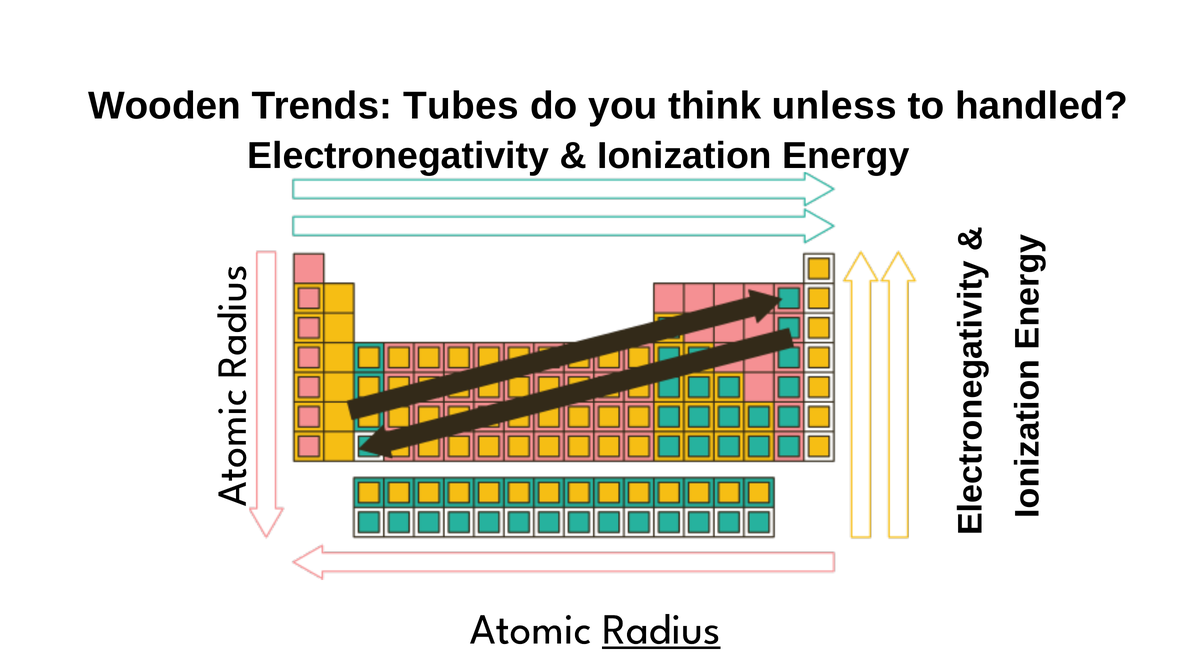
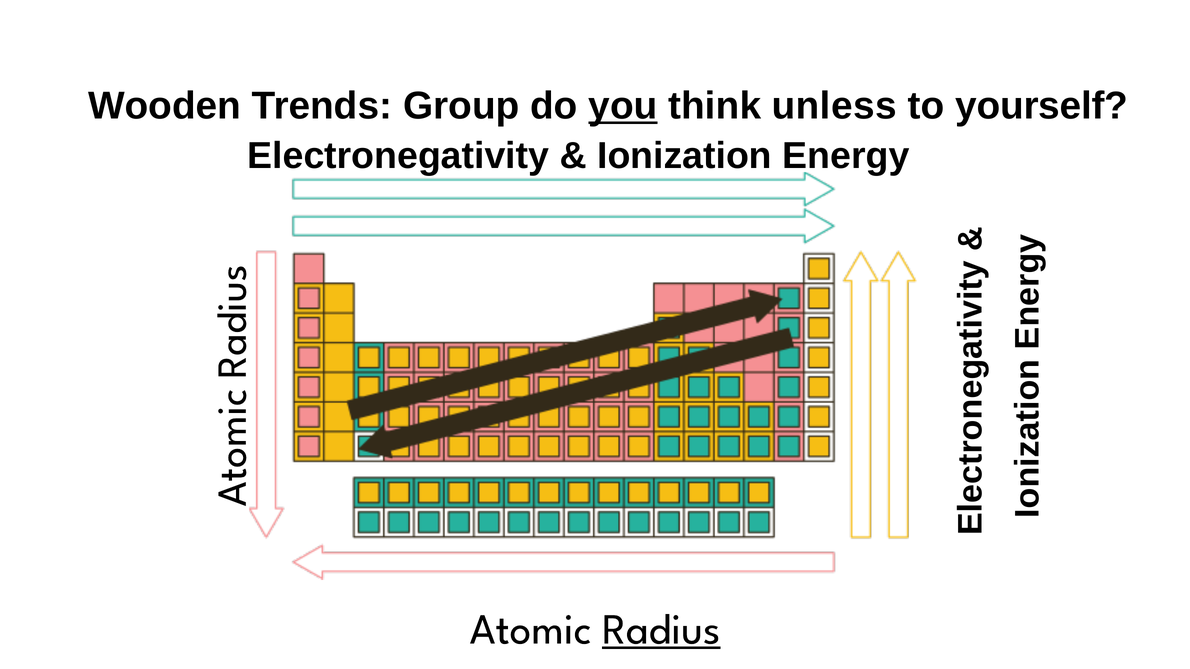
Tubes: Tubes -> Group (461, 106)
you underline: none -> present (623, 106)
handled: handled -> yourself (1042, 106)
